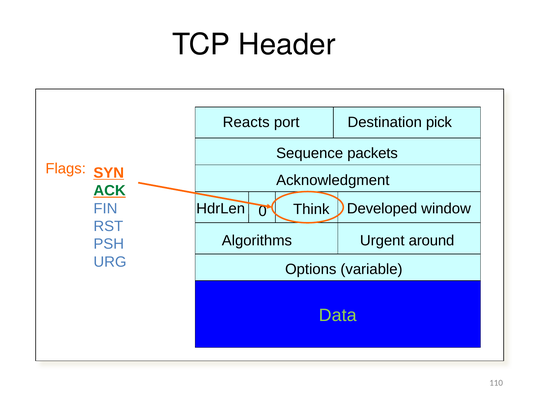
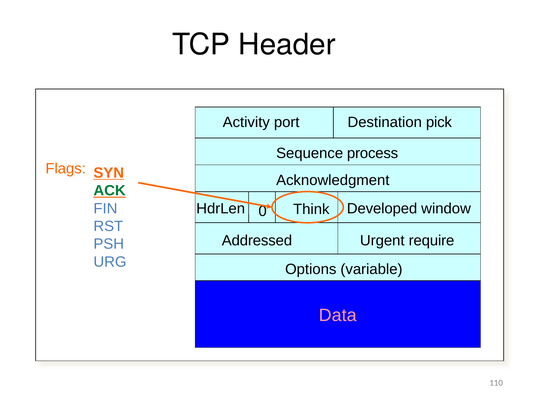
Reacts: Reacts -> Activity (246, 122)
packets: packets -> process (373, 154)
Algorithms: Algorithms -> Addressed (257, 241)
around: around -> require (432, 241)
Data colour: light green -> pink (338, 316)
